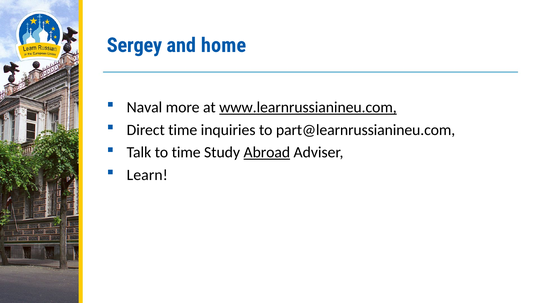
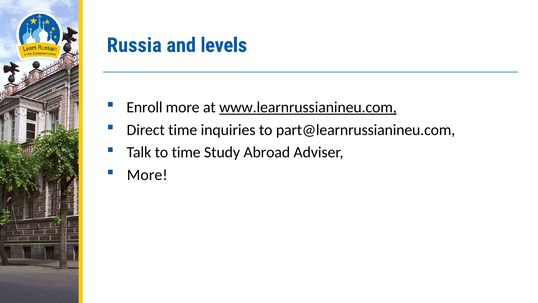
Sergey: Sergey -> Russia (134, 45)
home: home -> levels (224, 45)
Naval: Naval -> Enroll (145, 107)
Abroad underline: present -> none (267, 152)
Learn: Learn -> More (147, 175)
